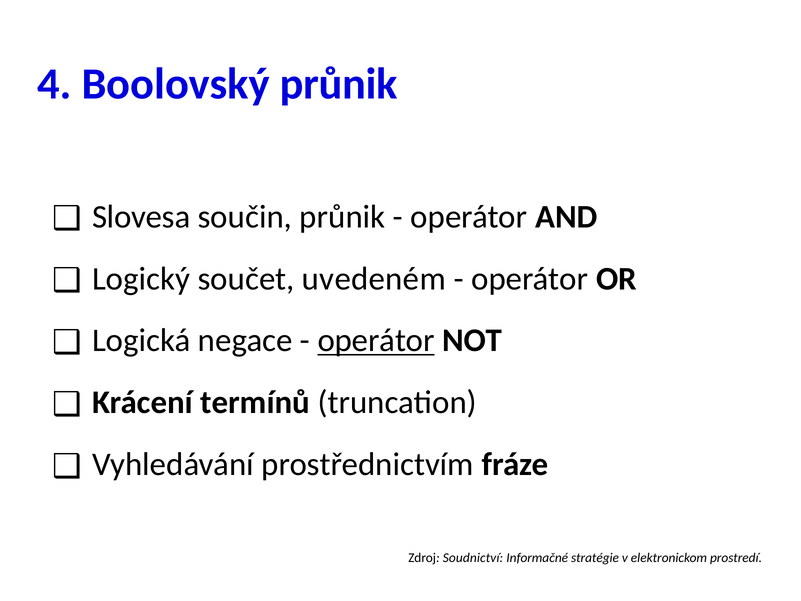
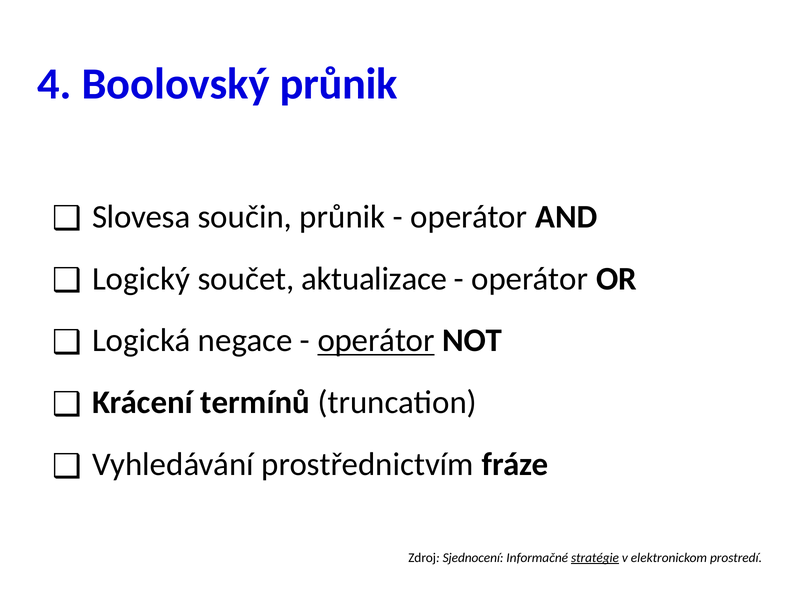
uvedeném: uvedeném -> aktualizace (374, 279)
Soudnictví: Soudnictví -> Sjednocení (473, 557)
stratégie underline: none -> present (595, 557)
